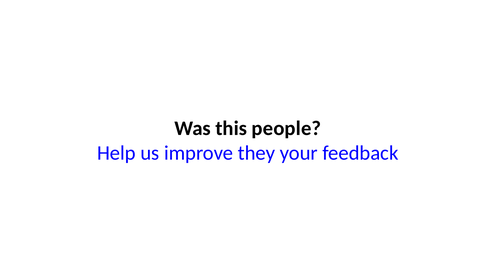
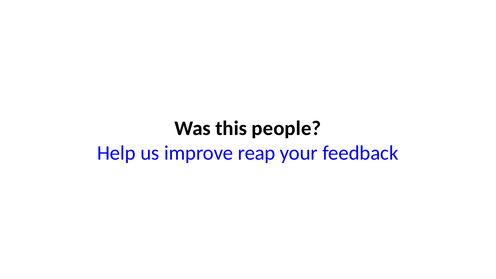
they: they -> reap (257, 153)
